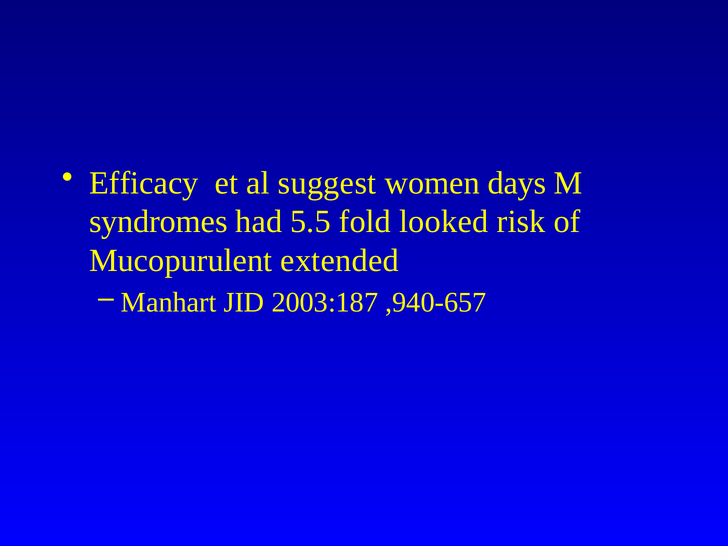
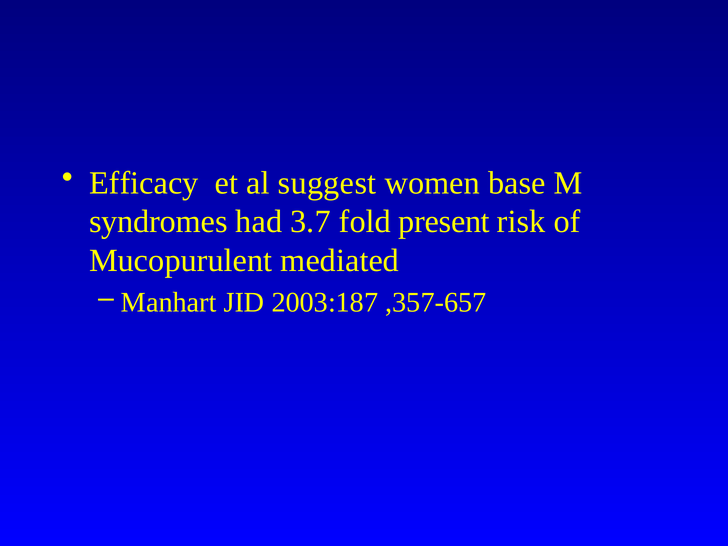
days: days -> base (517, 183)
5.5: 5.5 -> 3.7 (310, 222)
looked: looked -> present (444, 222)
extended: extended -> mediated (340, 261)
,940-657: ,940-657 -> ,357-657 (436, 302)
